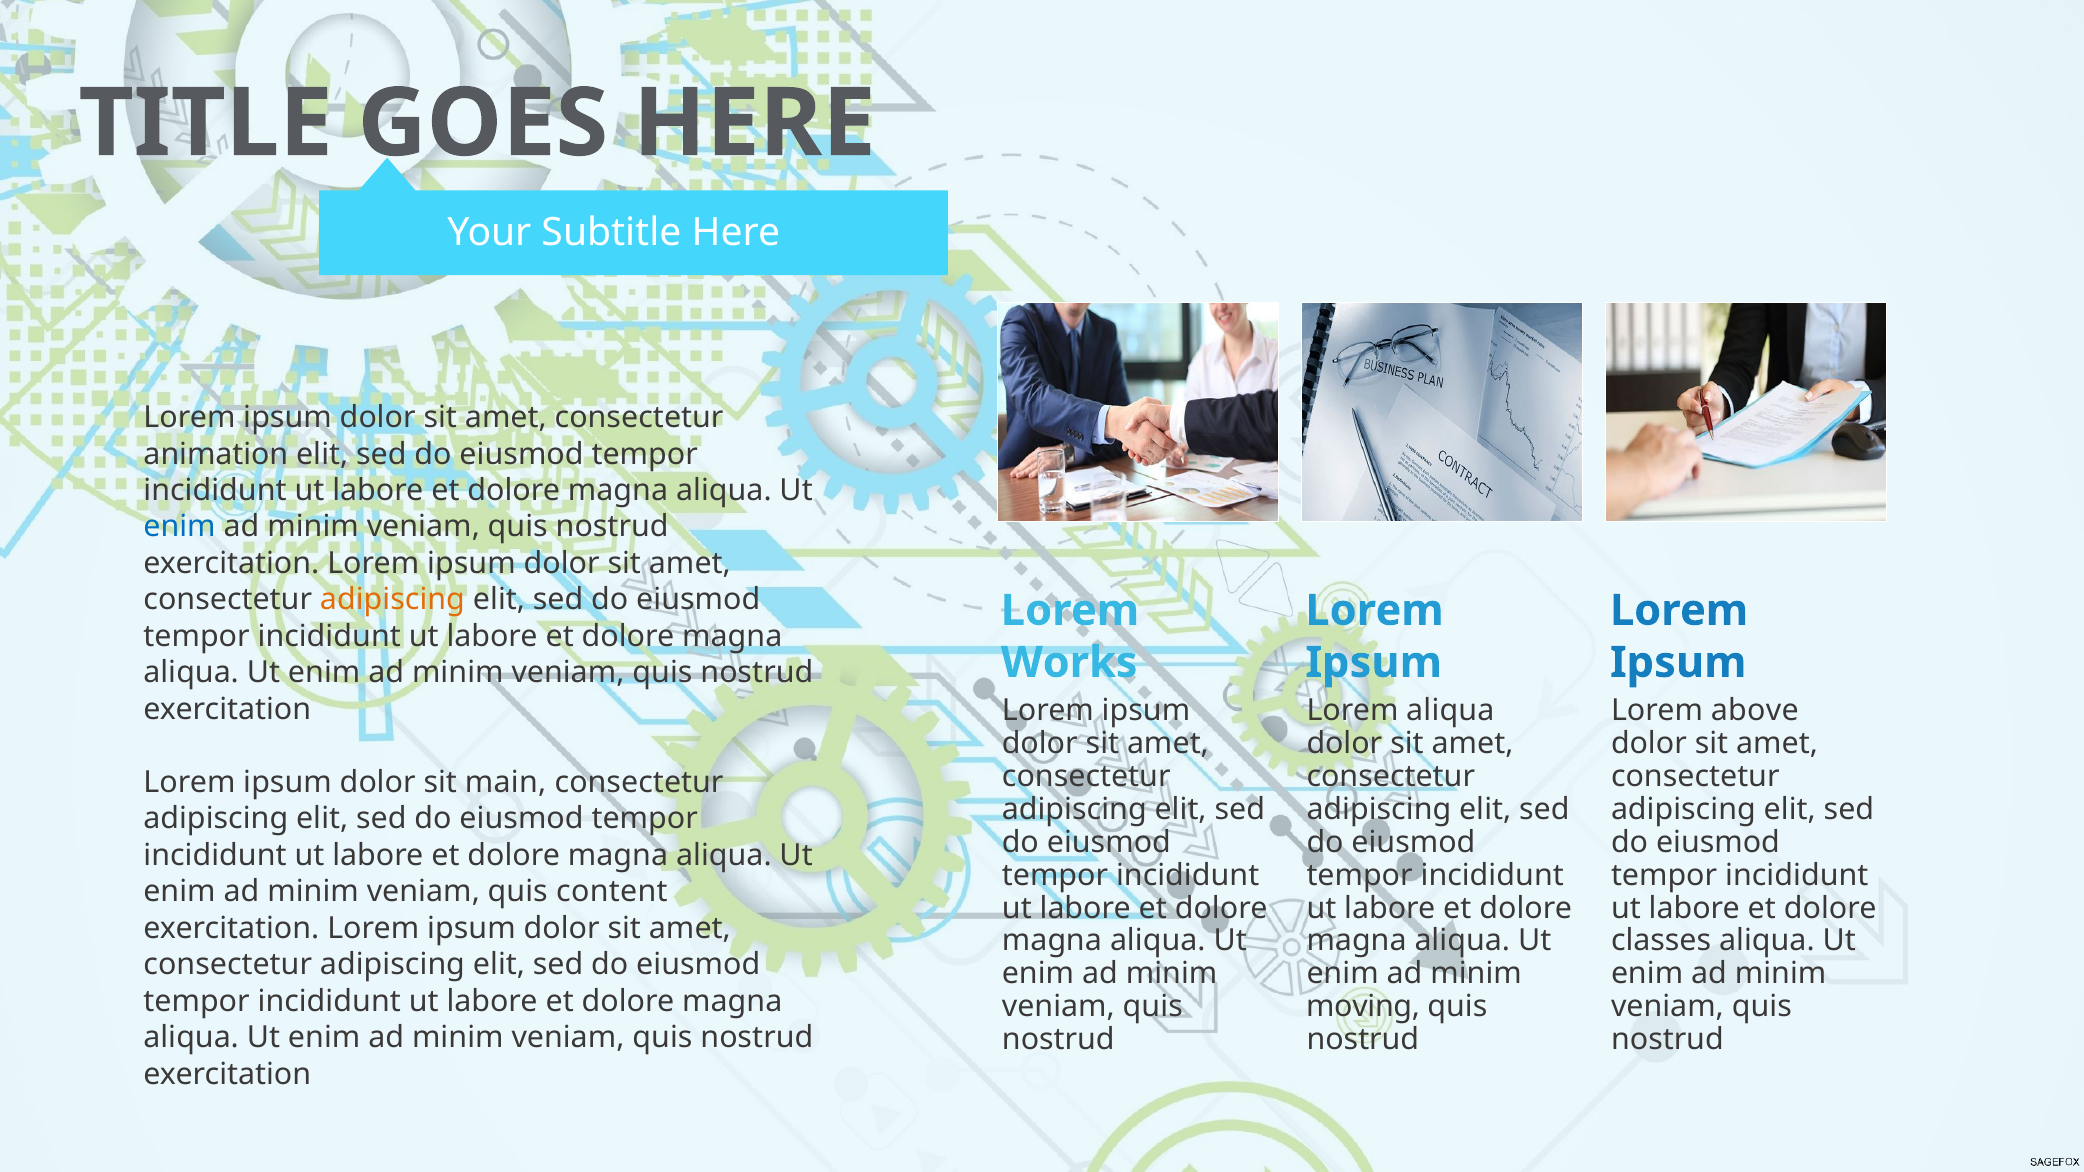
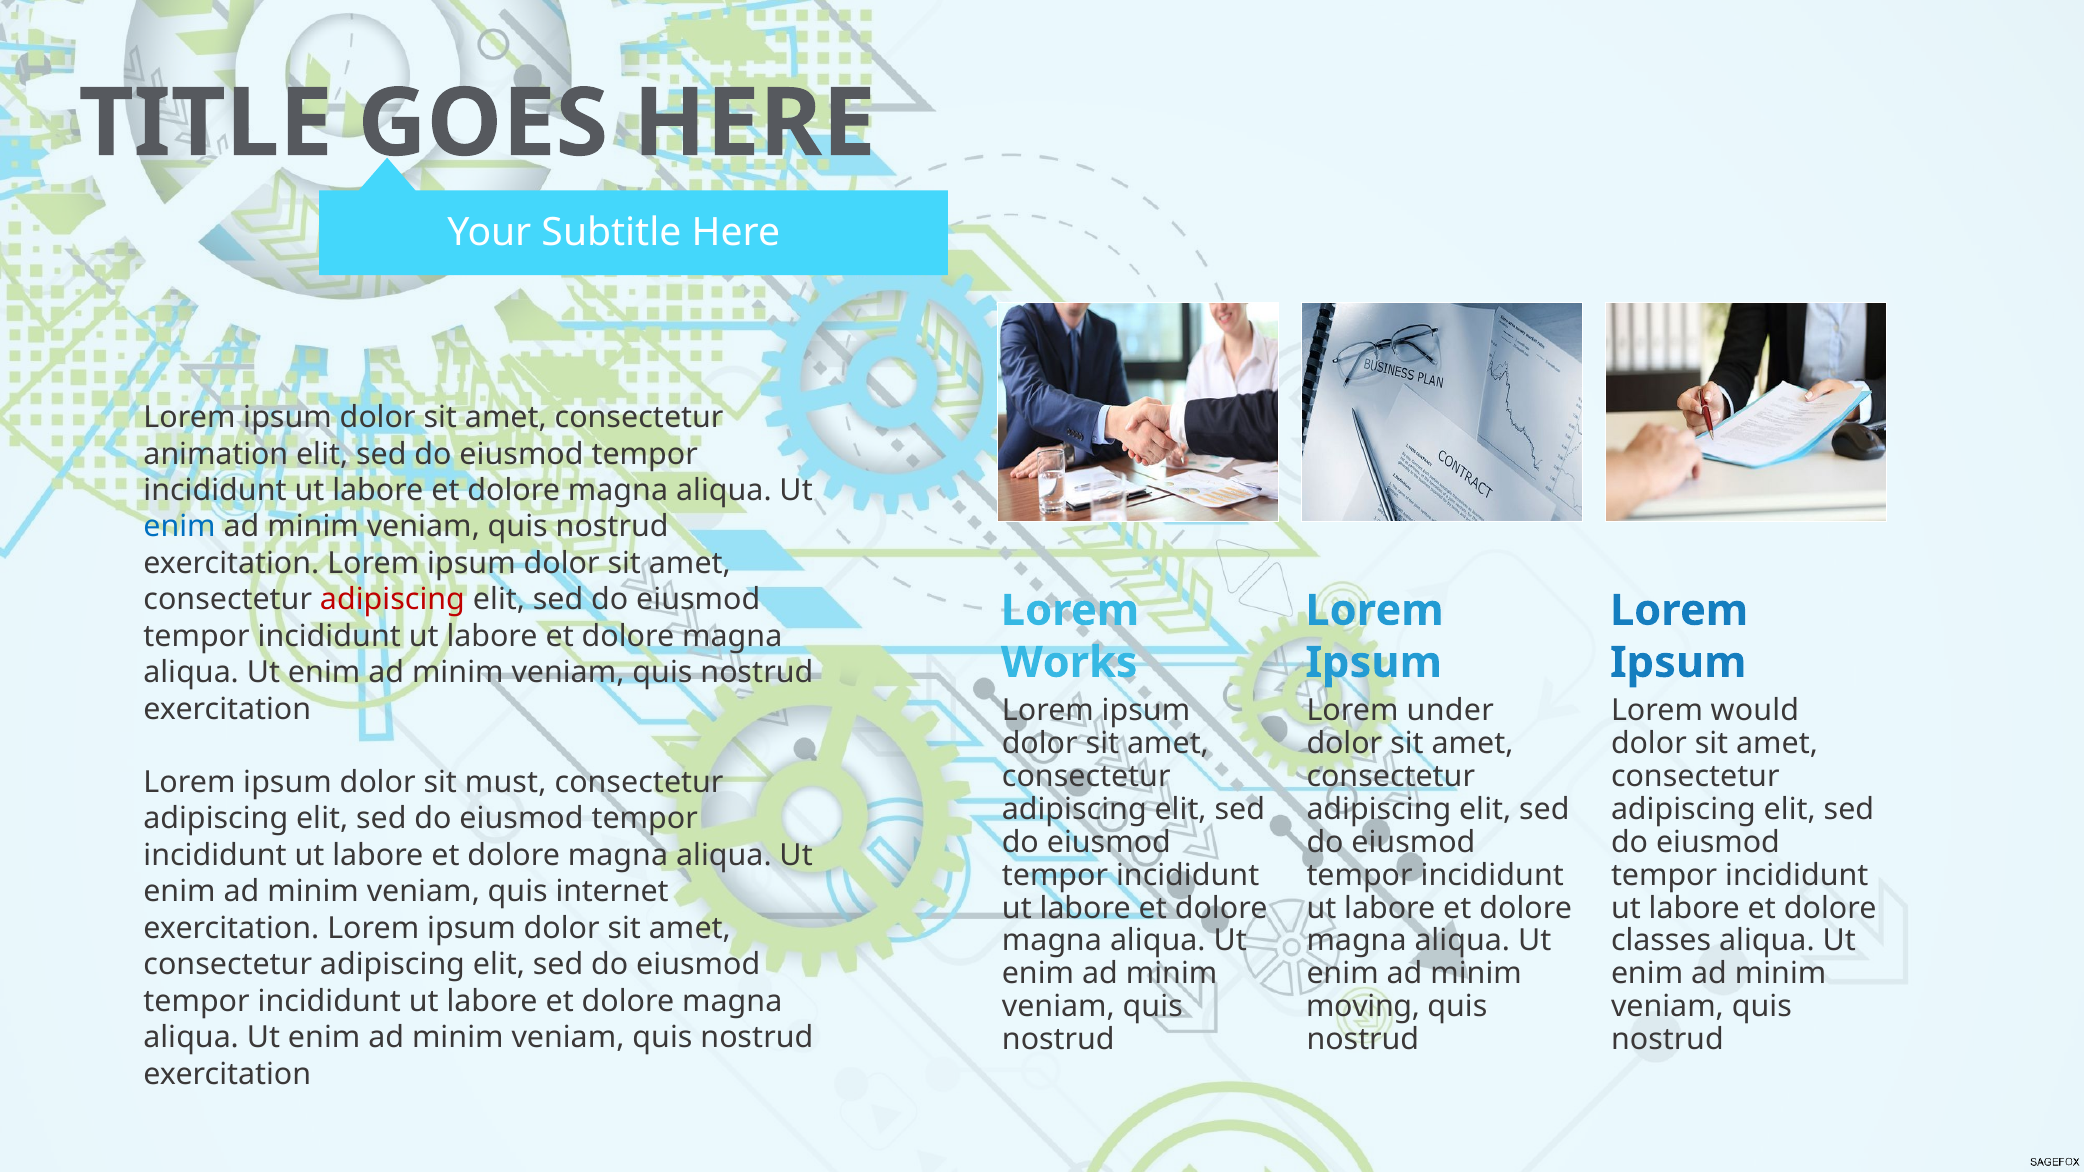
adipiscing colour: orange -> red (392, 600)
Lorem aliqua: aliqua -> under (1450, 711)
above: above -> would (1755, 711)
main: main -> must (506, 782)
content: content -> internet (612, 892)
